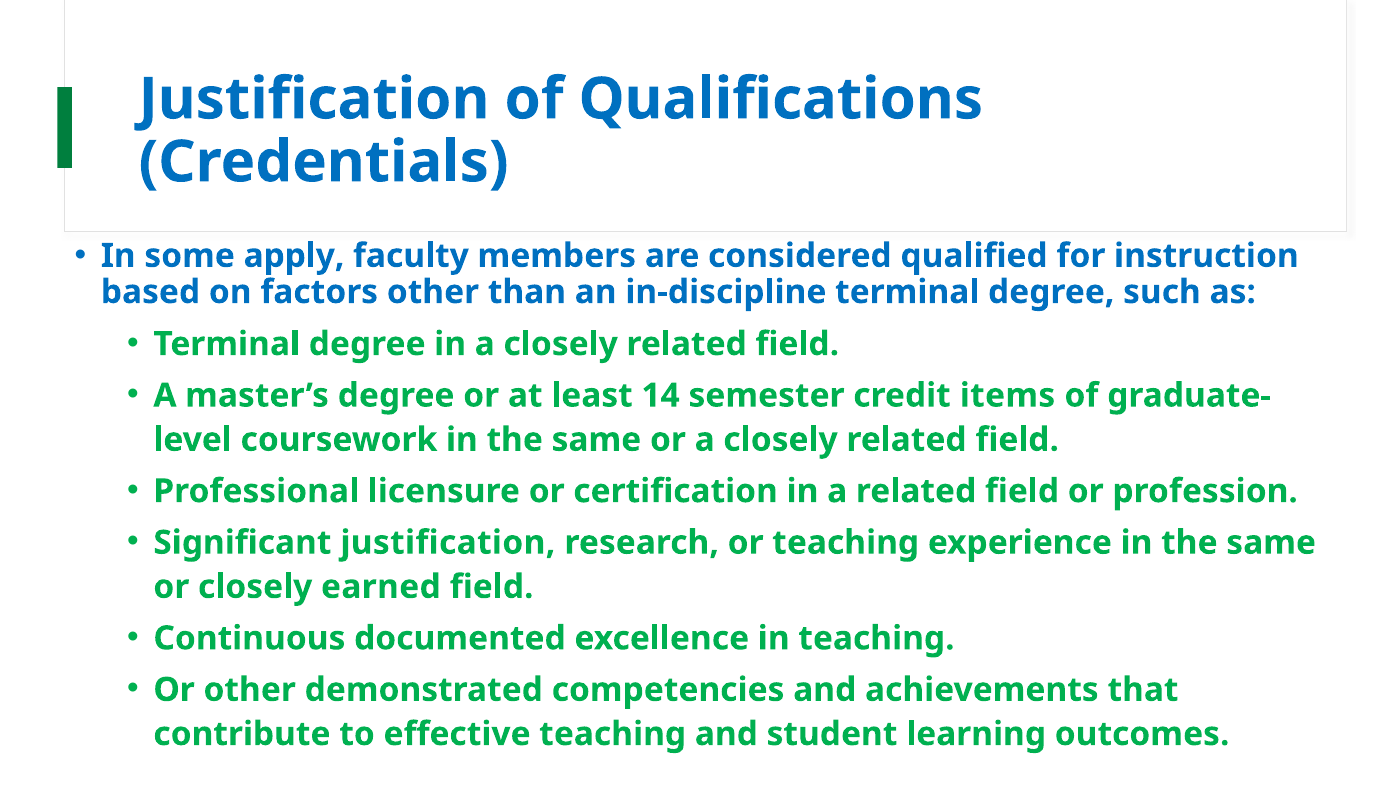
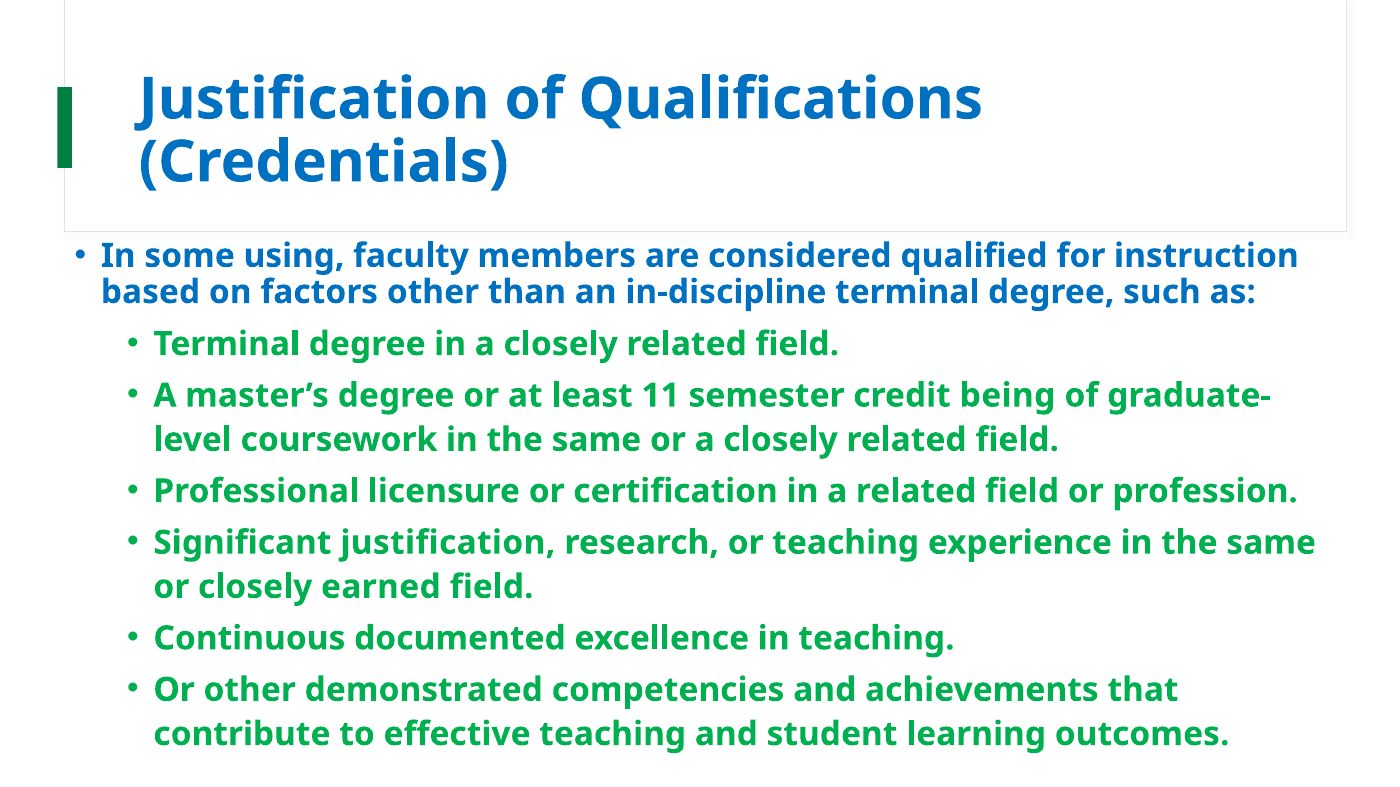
apply: apply -> using (294, 256)
14: 14 -> 11 (661, 396)
items: items -> being (1008, 396)
